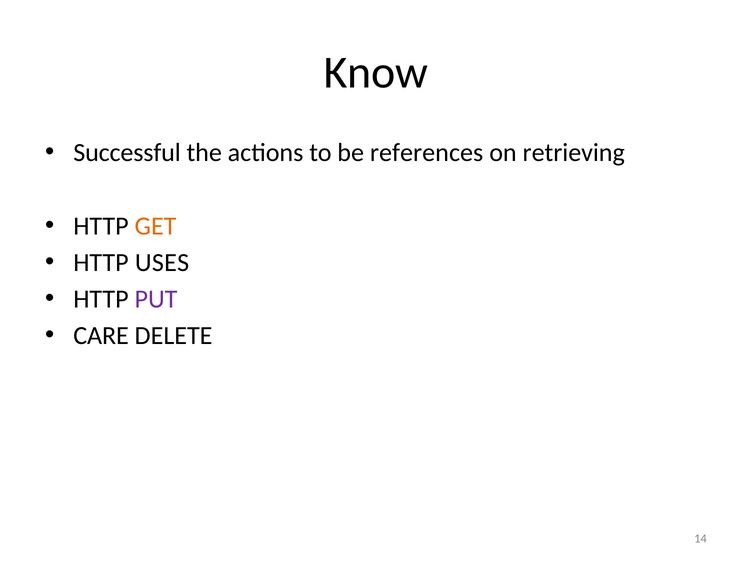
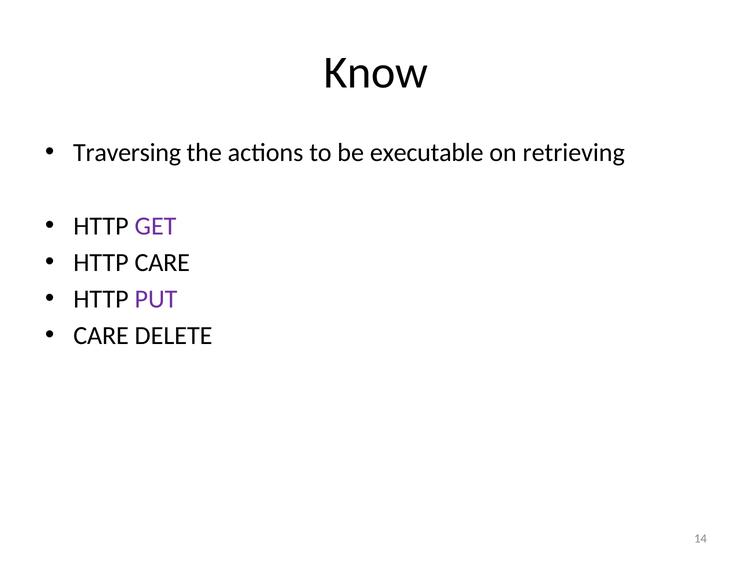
Successful: Successful -> Traversing (127, 153)
references: references -> executable (427, 153)
GET colour: orange -> purple (156, 226)
HTTP USES: USES -> CARE (162, 262)
